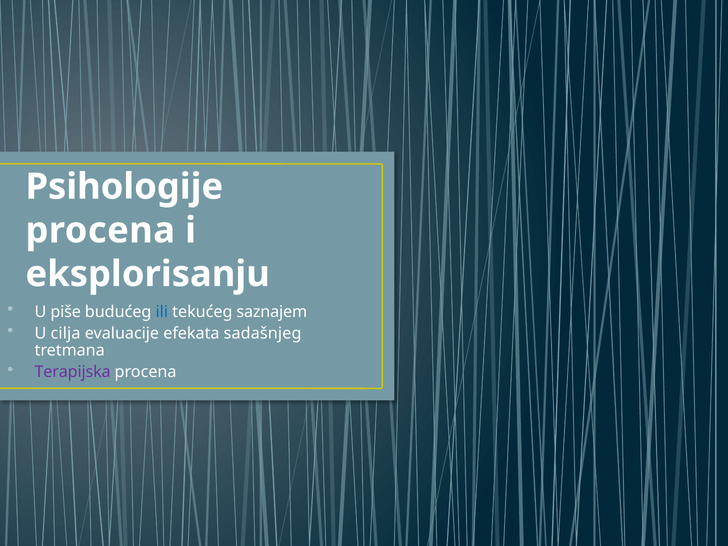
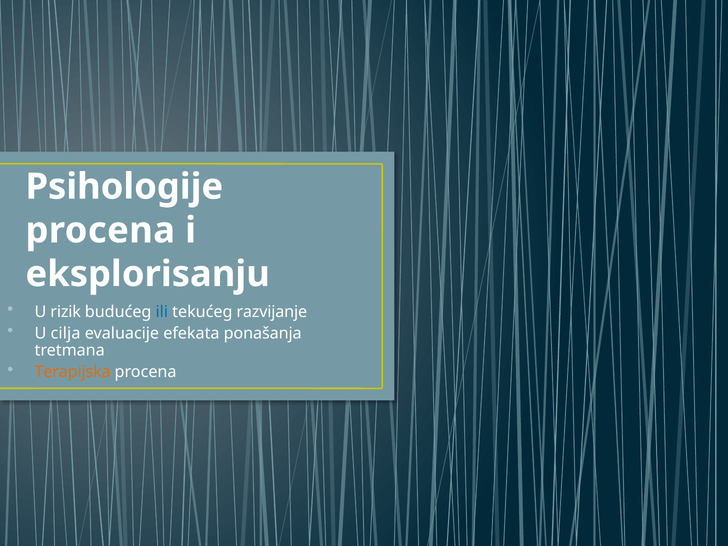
piše: piše -> rizik (66, 312)
saznajem: saznajem -> razvijanje (272, 312)
sadašnjeg: sadašnjeg -> ponašanja (263, 333)
Terapijska colour: purple -> orange (73, 372)
